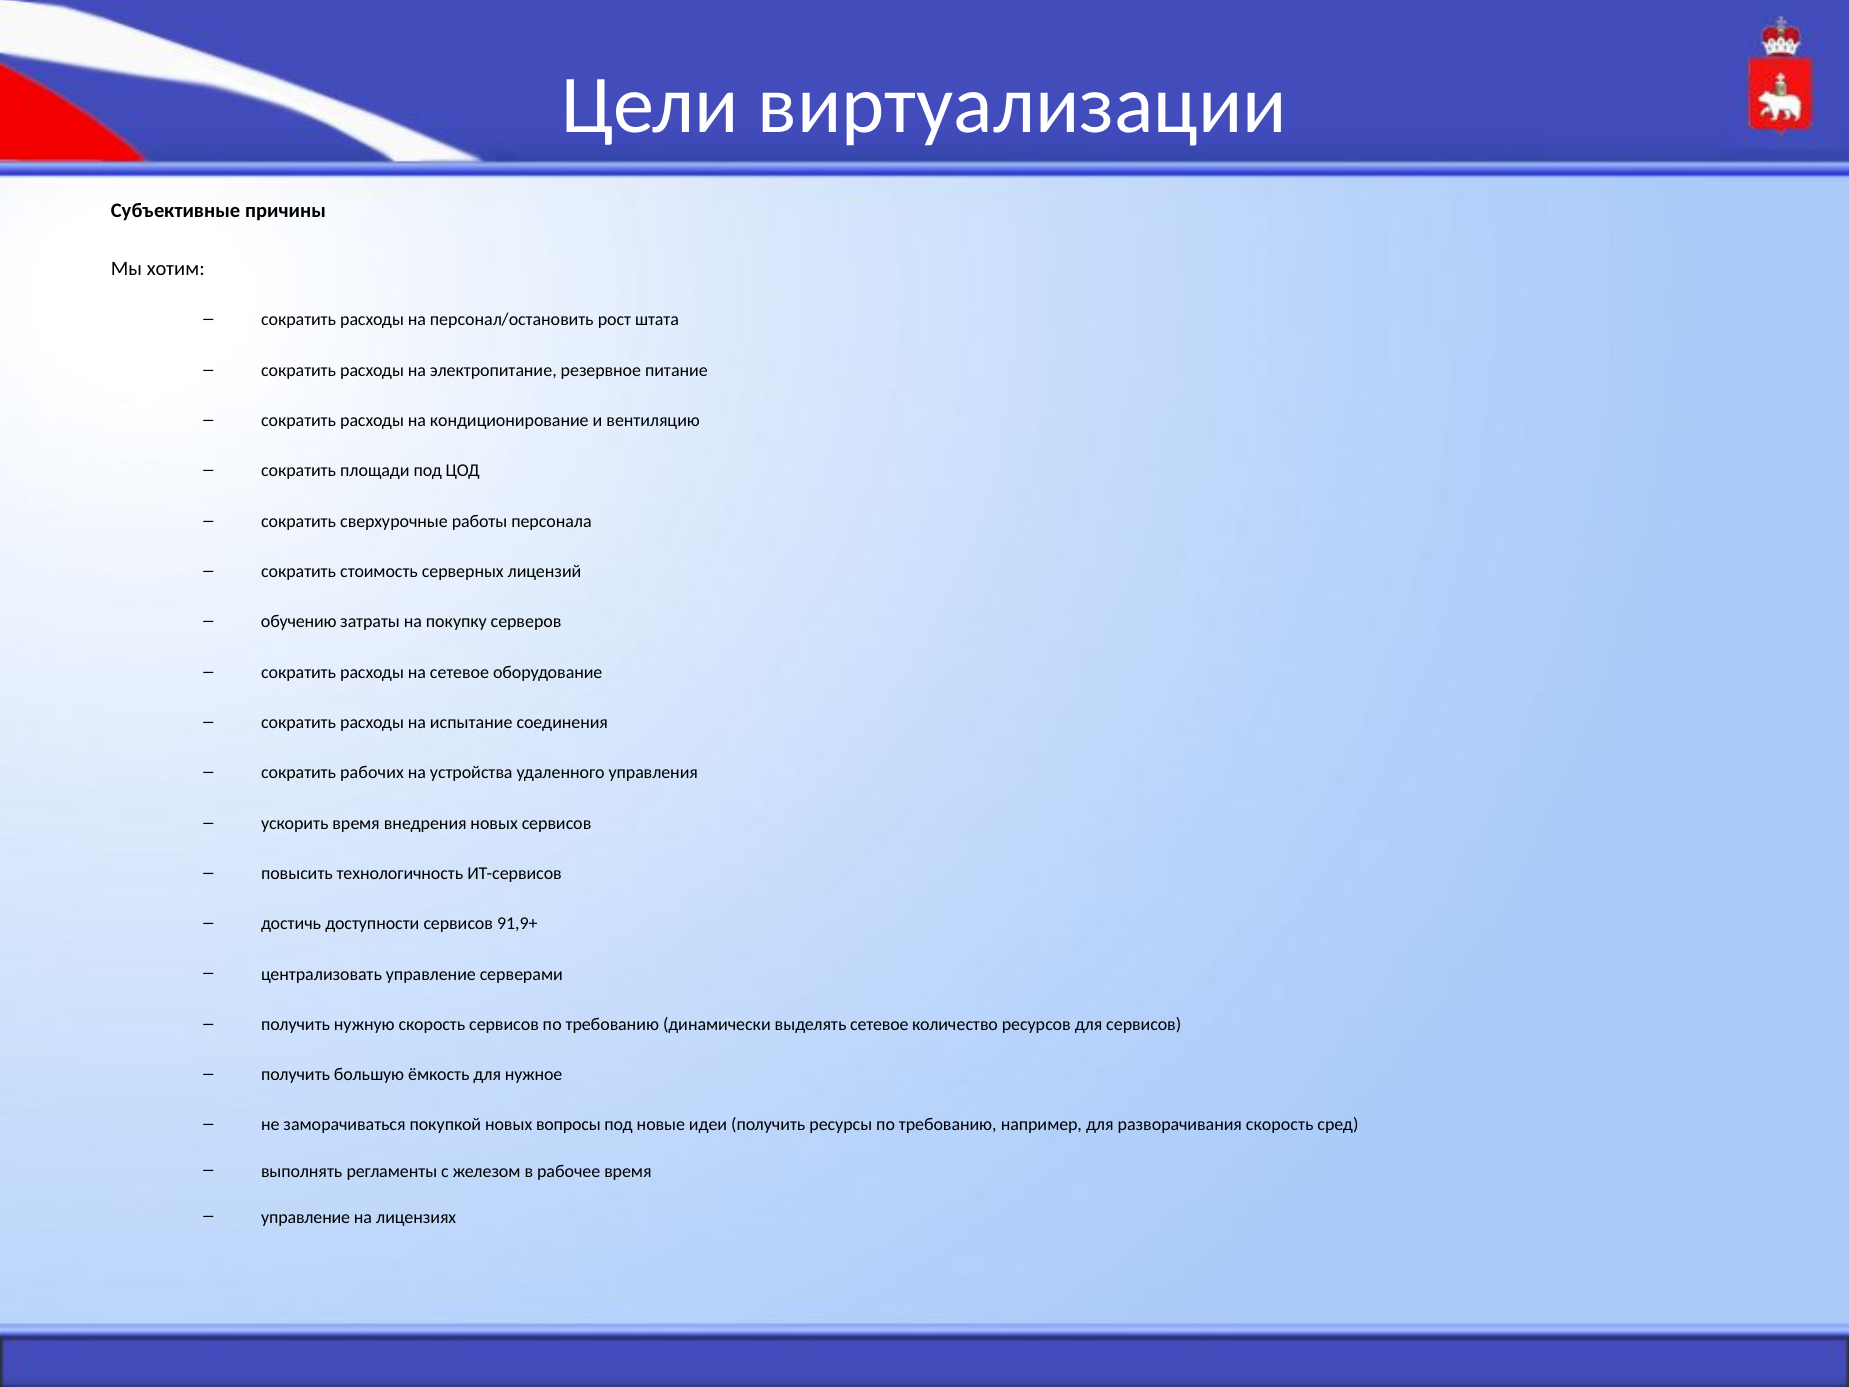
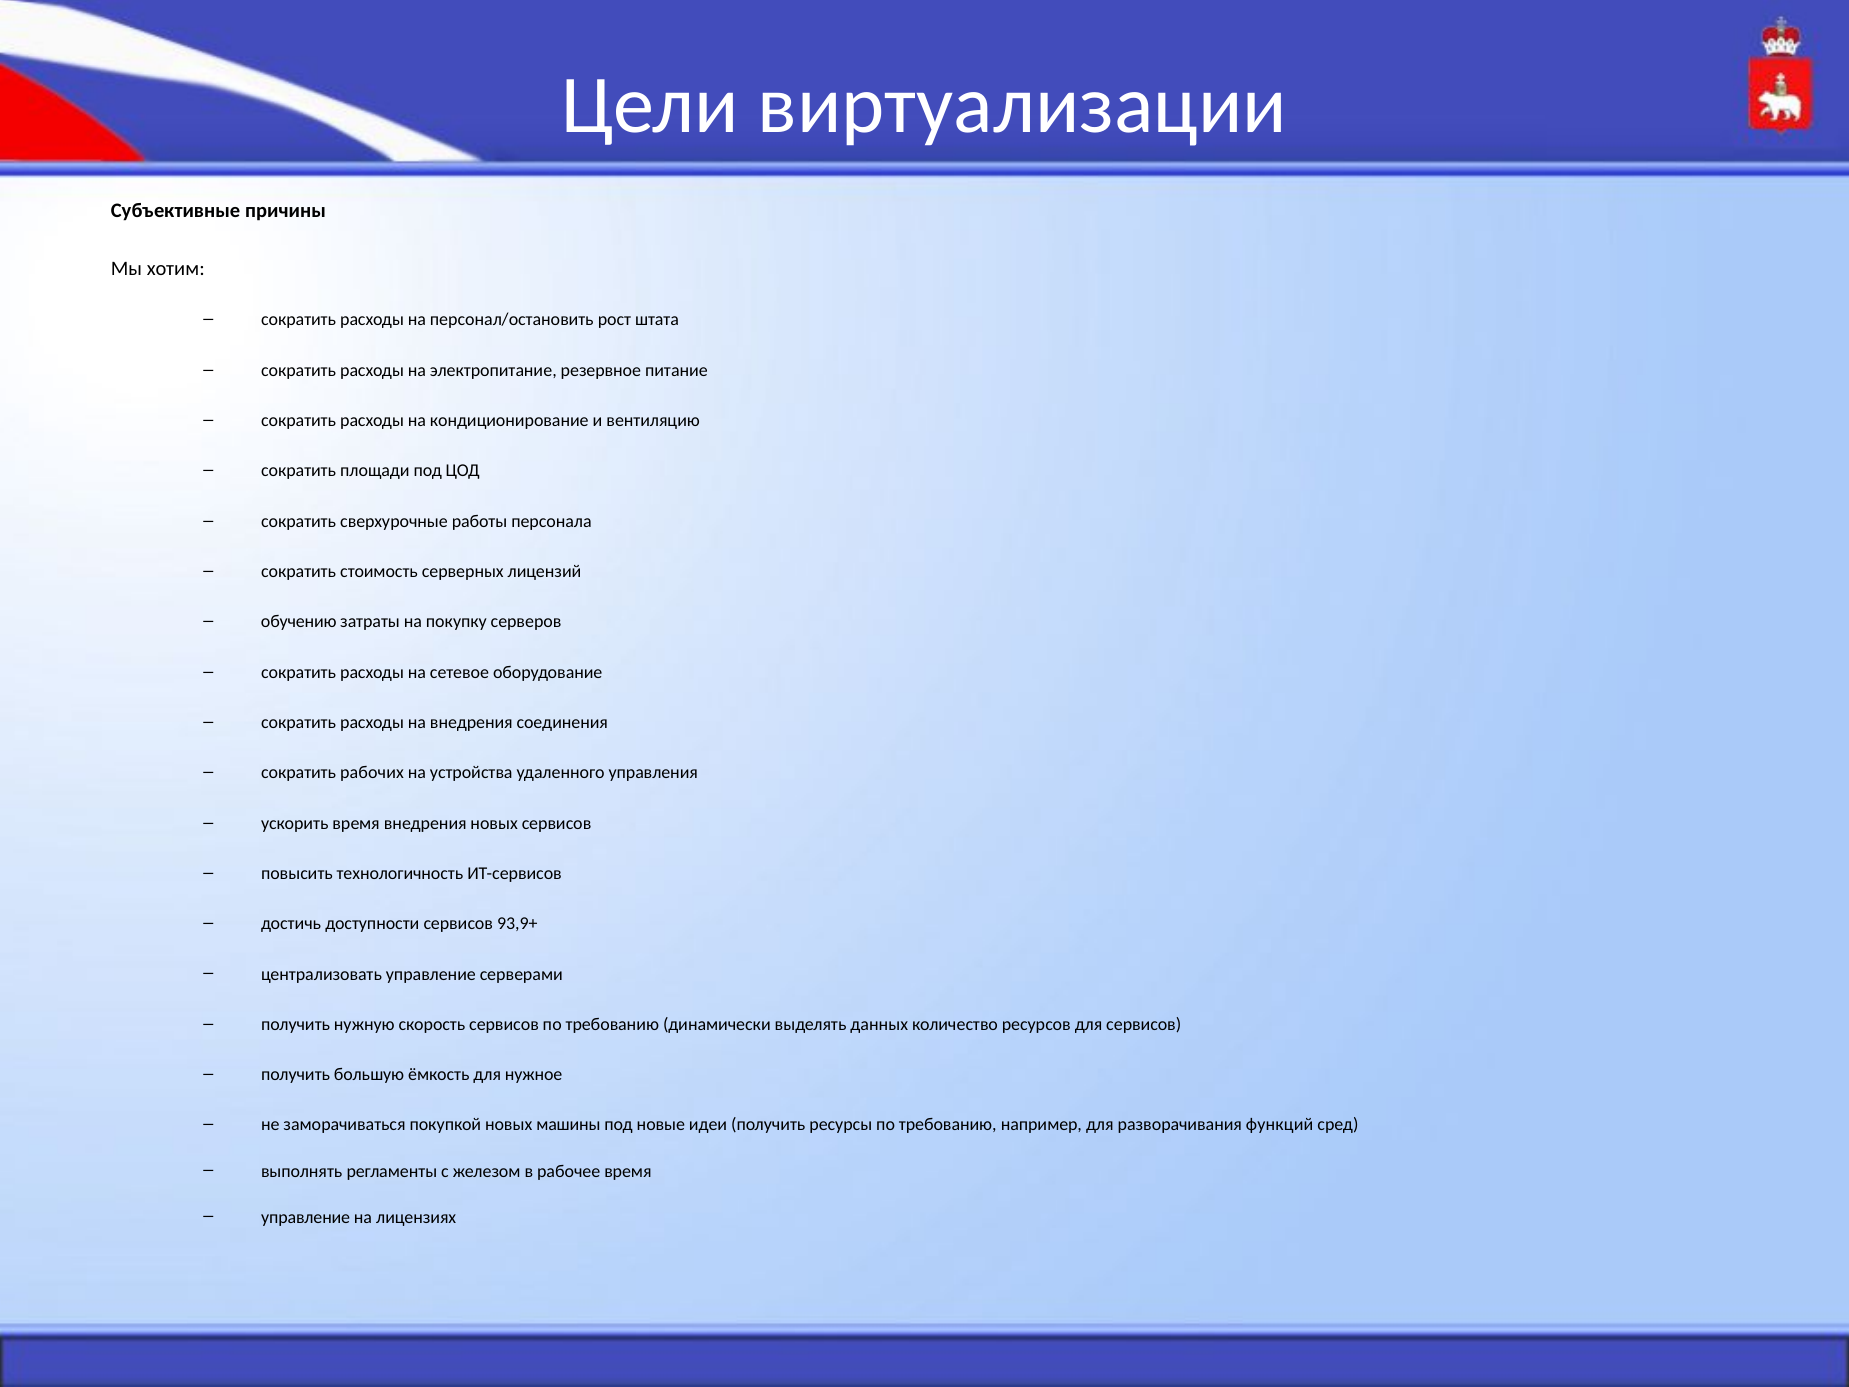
на испытание: испытание -> внедрения (471, 722)
91,9+: 91,9+ -> 93,9+ (517, 924)
выделять сетевое: сетевое -> данных (879, 1024)
вопросы: вопросы -> машины (568, 1125)
разворачивания скорость: скорость -> функций (1280, 1125)
